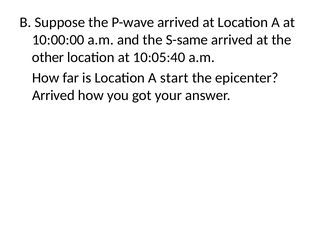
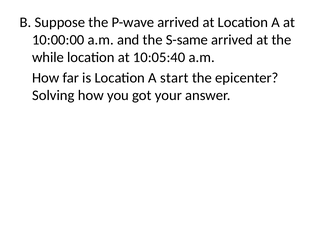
other: other -> while (48, 58)
Arrived: Arrived -> Solving (53, 96)
